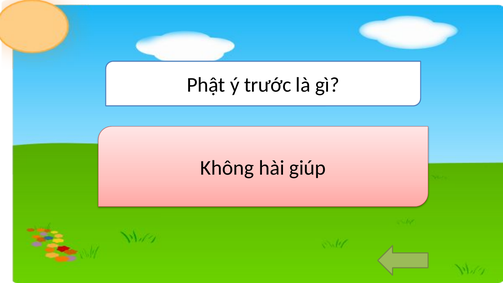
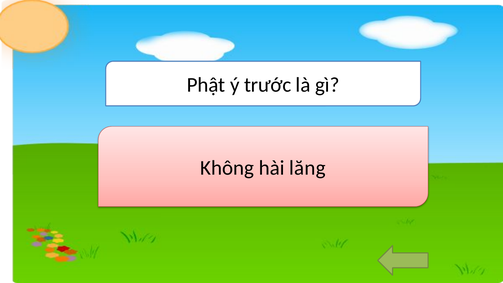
giúp: giúp -> lăng (307, 168)
